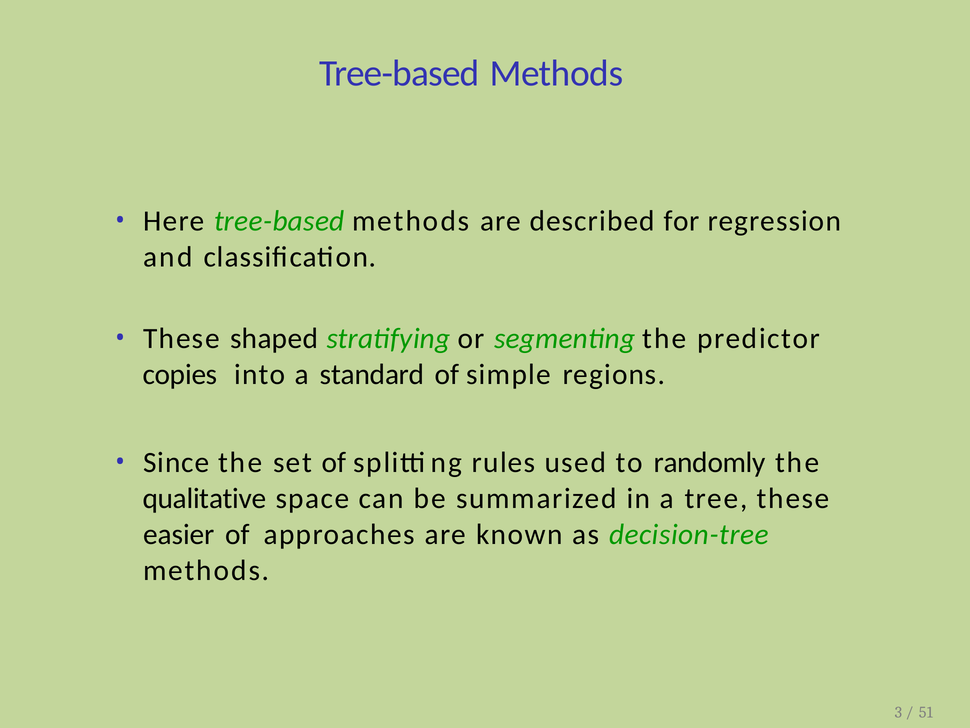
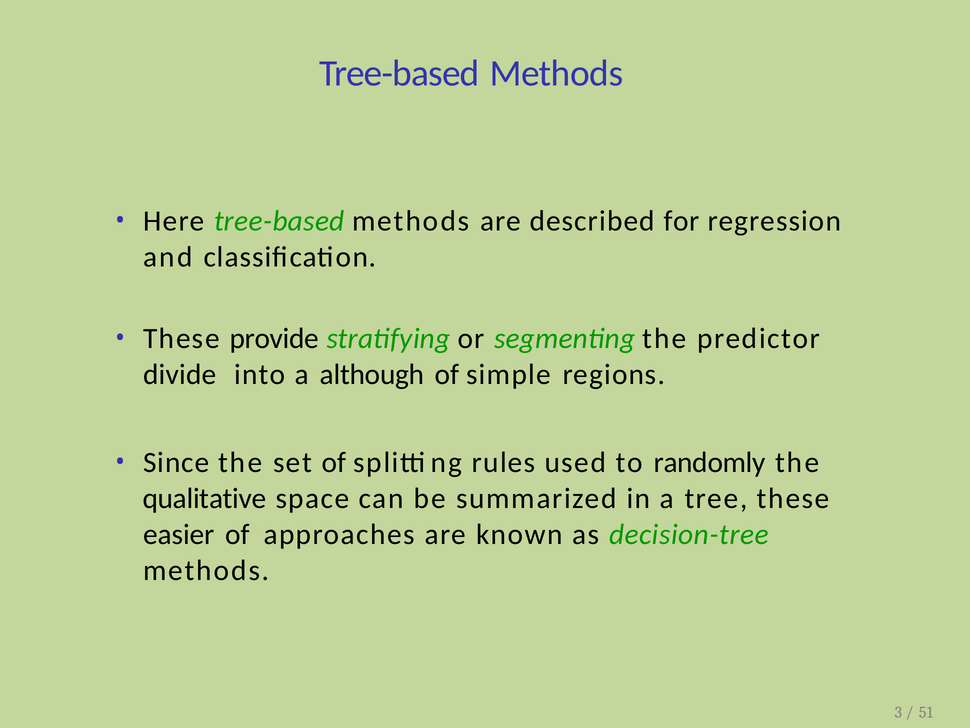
shaped: shaped -> provide (274, 339)
copies: copies -> divide (180, 374)
standard: standard -> although (372, 374)
